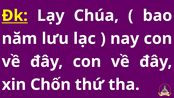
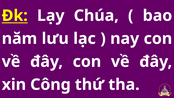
Chốn: Chốn -> Công (50, 84)
